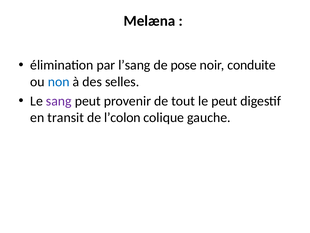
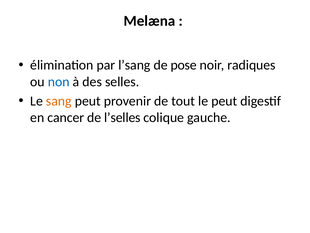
conduite: conduite -> radiques (251, 65)
sang colour: purple -> orange (59, 101)
transit: transit -> cancer (66, 117)
l’colon: l’colon -> l’selles (122, 117)
